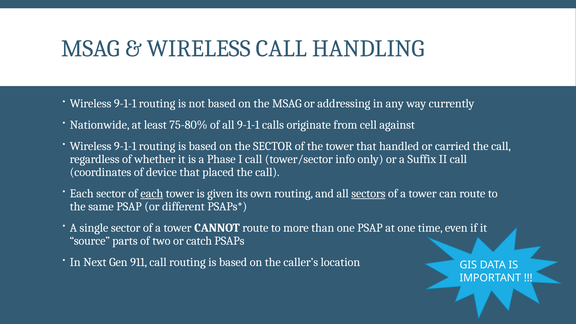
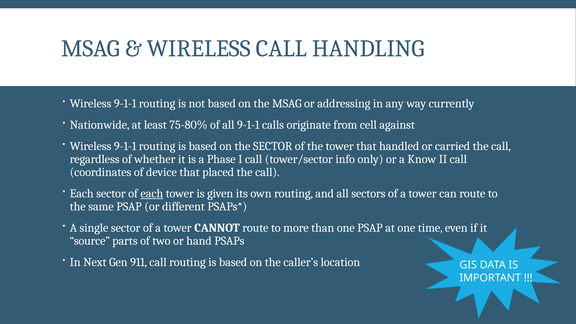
Suffix: Suffix -> Know (422, 159)
sectors underline: present -> none (368, 194)
catch: catch -> hand (199, 241)
